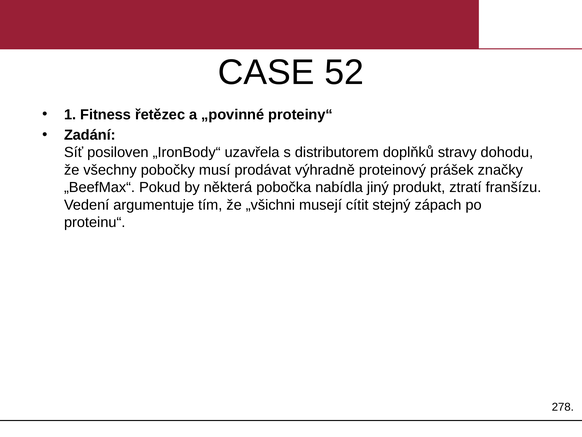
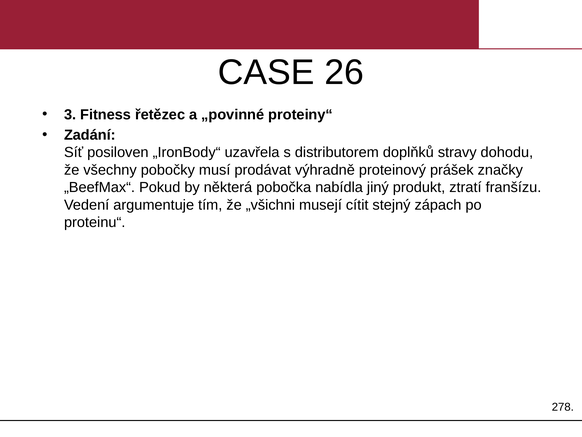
52: 52 -> 26 (344, 72)
1: 1 -> 3 (70, 115)
